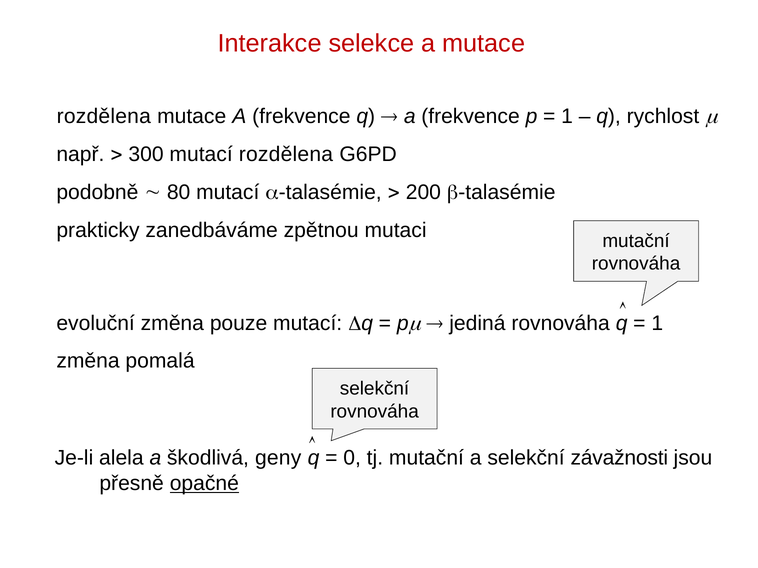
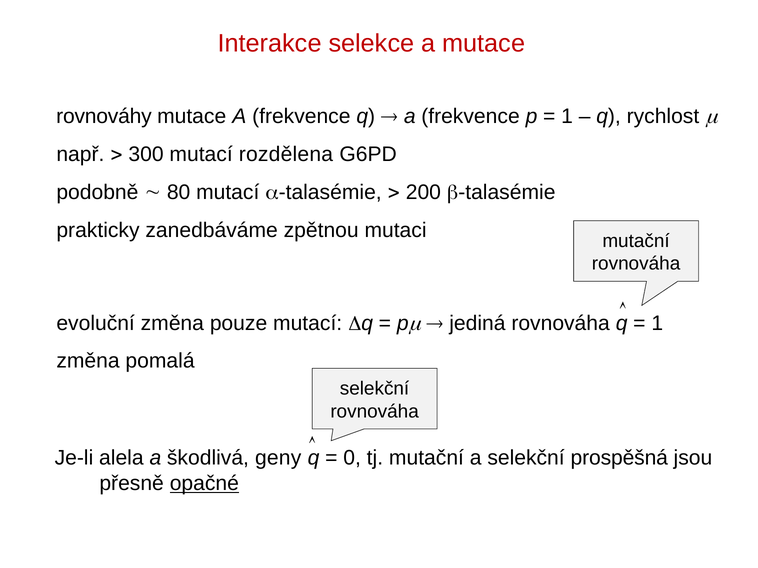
rozdělena: rozdělena -> rovnováhy (104, 117)
závažnosti: závažnosti -> prospěšná (619, 458)
